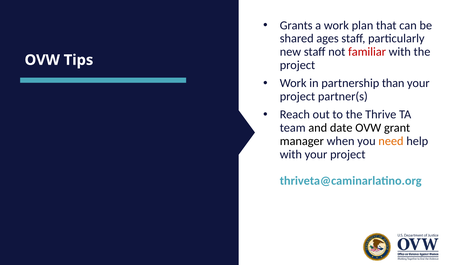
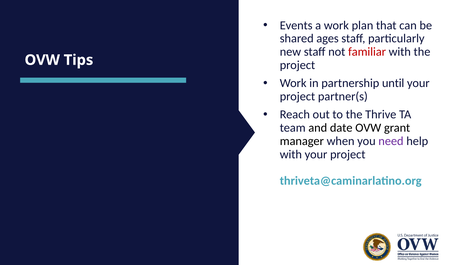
Grants: Grants -> Events (296, 25)
than: than -> until (393, 83)
need colour: orange -> purple (391, 141)
